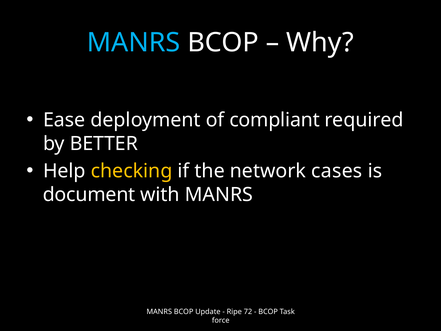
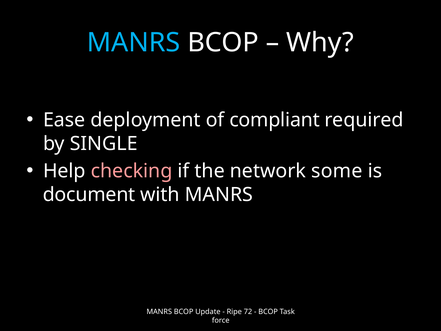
BETTER: BETTER -> SINGLE (104, 143)
checking colour: yellow -> pink (132, 171)
cases: cases -> some (337, 171)
